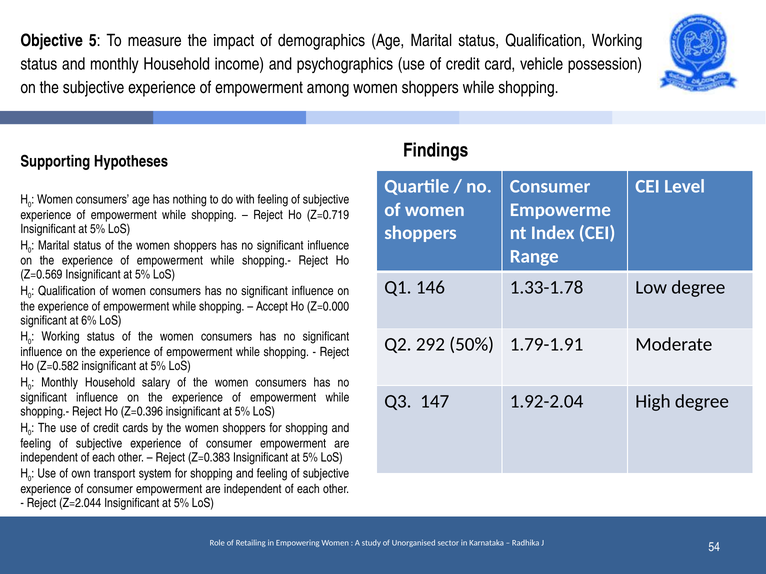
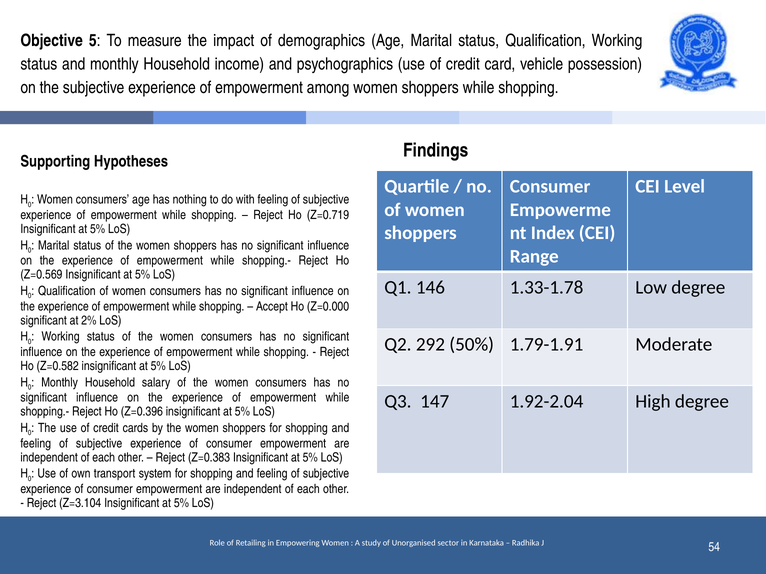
6%: 6% -> 2% (89, 321)
Z=2.044: Z=2.044 -> Z=3.104 (80, 503)
